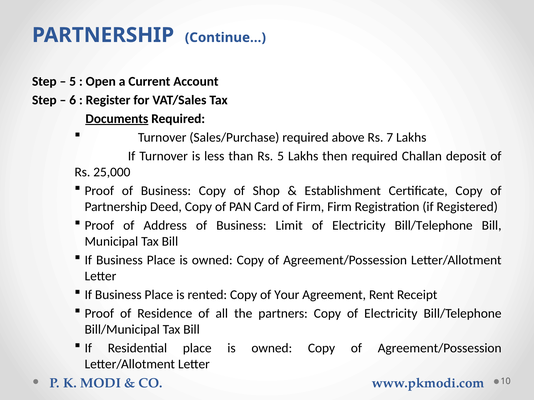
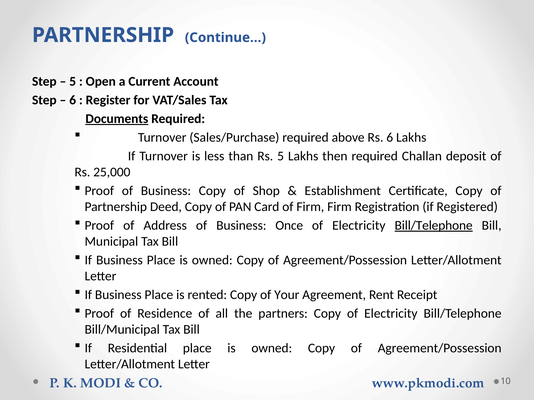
Rs 7: 7 -> 6 (390, 138)
Limit: Limit -> Once (289, 226)
Bill/Telephone underline: none -> present (434, 226)
